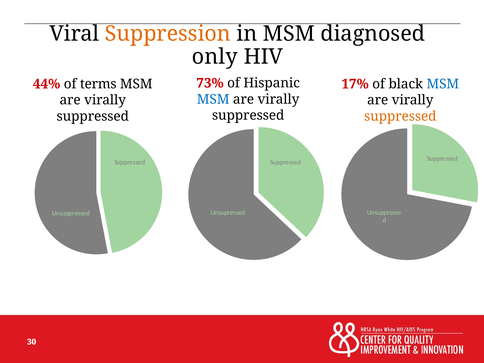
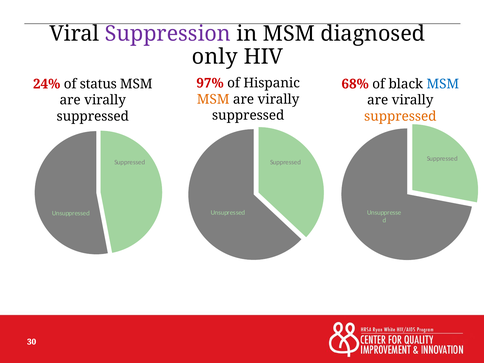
Suppression colour: orange -> purple (168, 34)
73%: 73% -> 97% (210, 83)
44%: 44% -> 24% (47, 84)
terms: terms -> status (98, 84)
17%: 17% -> 68% (355, 84)
MSM colour: blue -> orange (213, 99)
